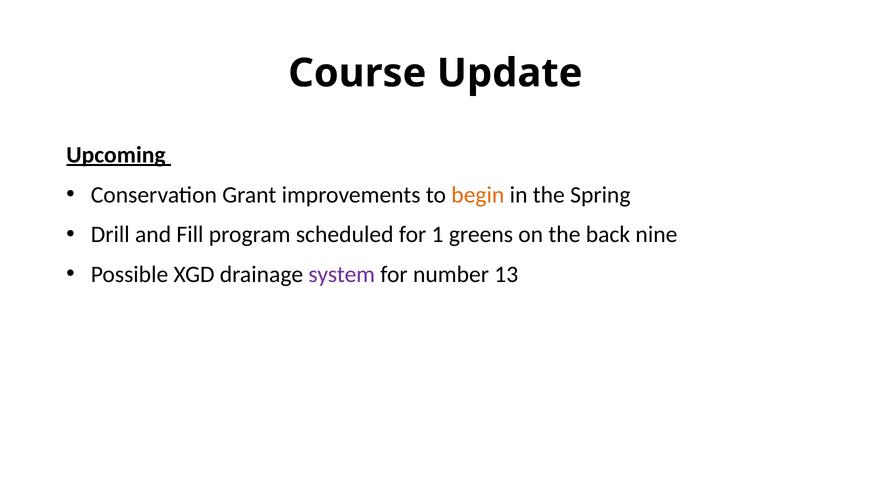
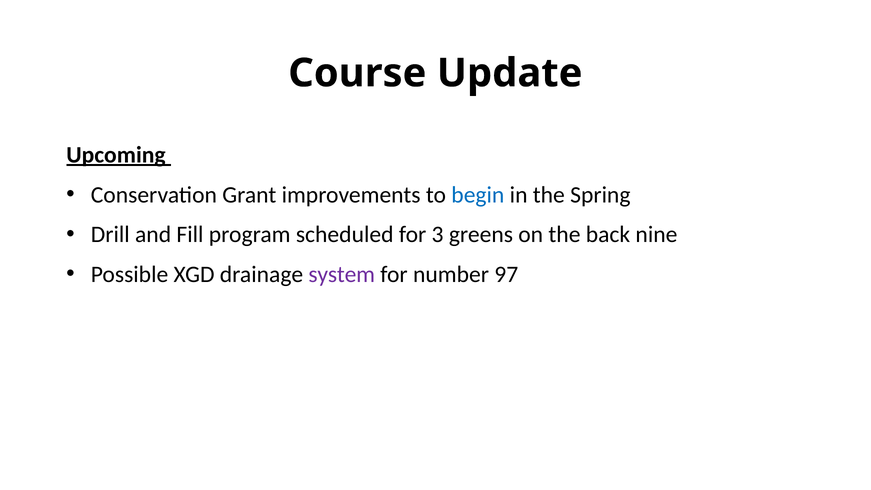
begin colour: orange -> blue (478, 195)
1: 1 -> 3 (438, 234)
13: 13 -> 97 (506, 274)
